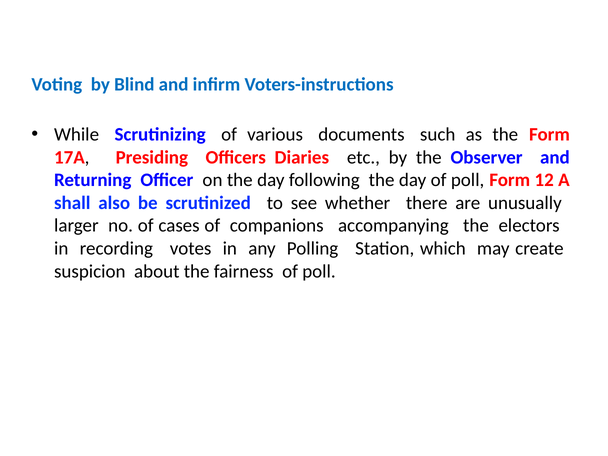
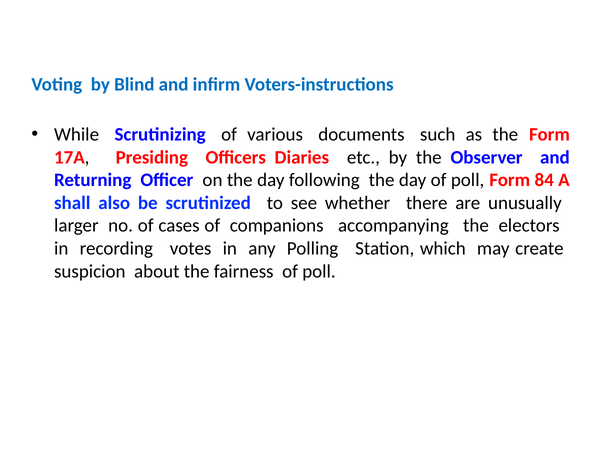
12: 12 -> 84 (544, 180)
